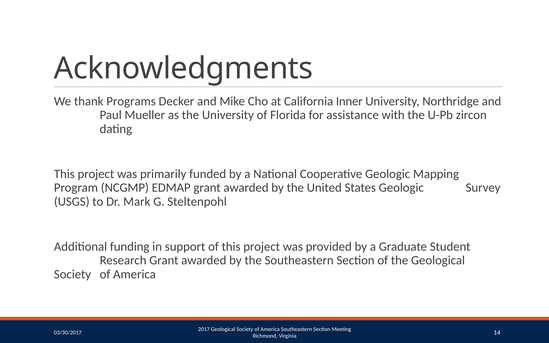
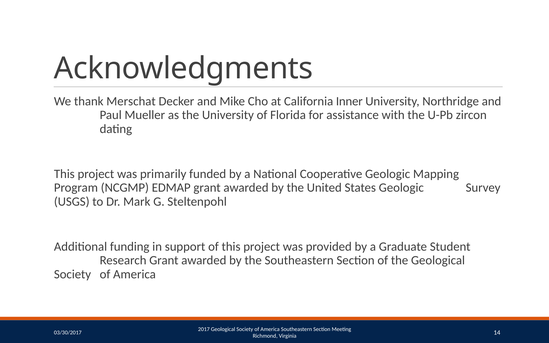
Programs: Programs -> Merschat (131, 101)
